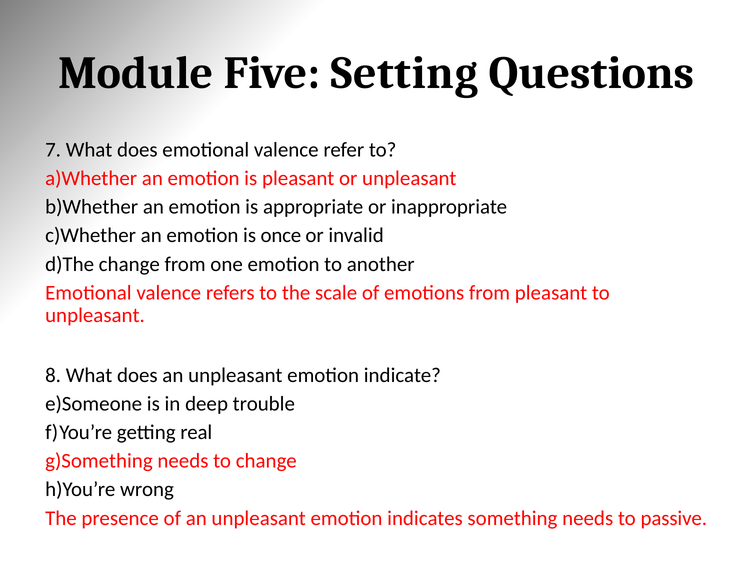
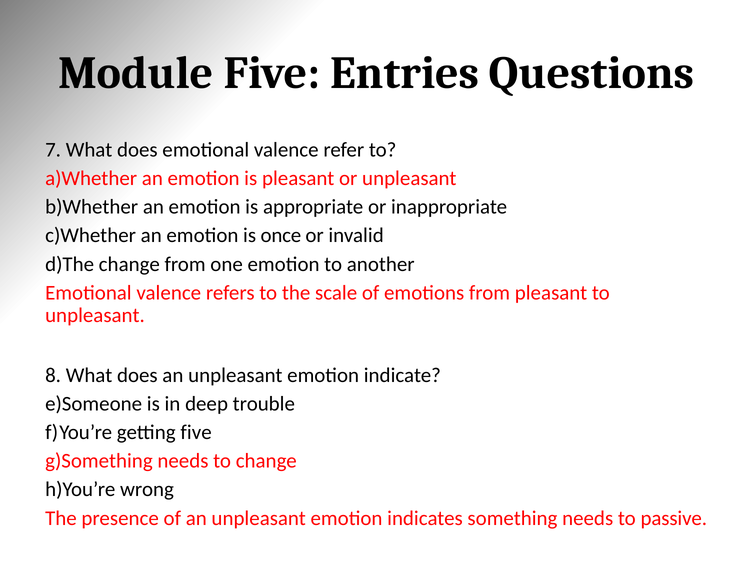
Setting: Setting -> Entries (405, 73)
getting real: real -> five (196, 432)
